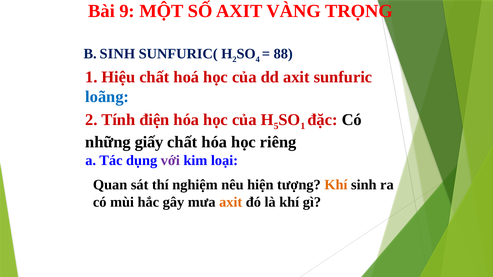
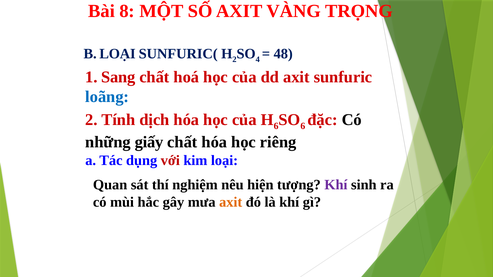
9: 9 -> 8 (127, 11)
B SINH: SINH -> LOẠI (117, 54)
88: 88 -> 48 (283, 54)
Hiệu: Hiệu -> Sang (118, 77)
điện: điện -> dịch (154, 120)
5: 5 -> 6 (276, 126)
1: 1 -> 6 (303, 126)
với colour: purple -> red (170, 161)
Khí colour: orange -> purple (336, 185)
